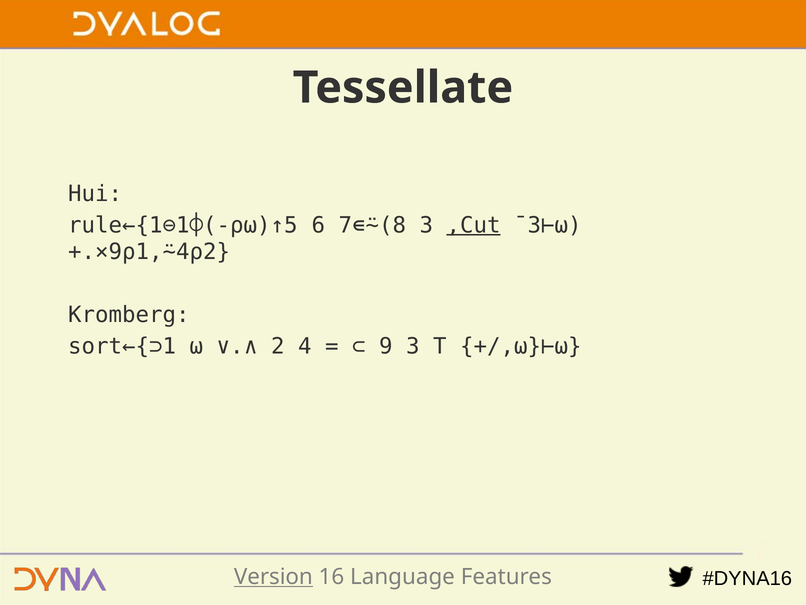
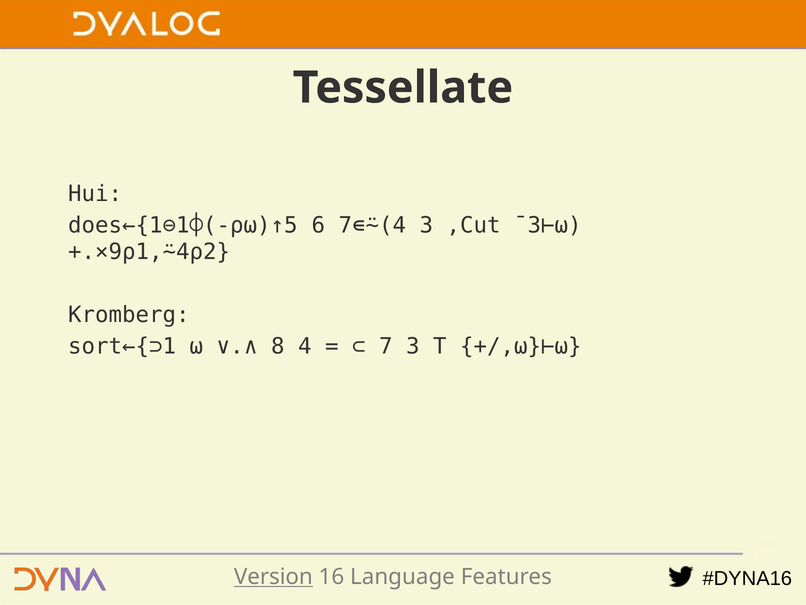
rule←{1⊖1⌽(-⍴⍵)↑5: rule←{1⊖1⌽(-⍴⍵)↑5 -> does←{1⊖1⌽(-⍴⍵)↑5 (183, 225)
7∊⍨(8: 7∊⍨(8 -> 7∊⍨(4 (372, 225)
,Cut underline: present -> none (474, 225)
2: 2 -> 8 (278, 346)
9: 9 -> 7 (386, 346)
